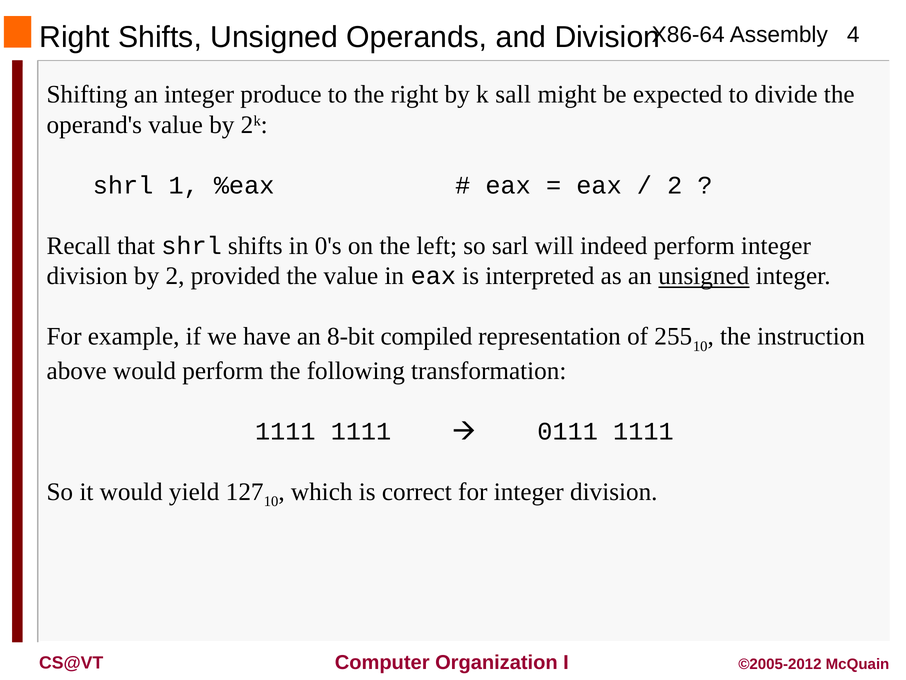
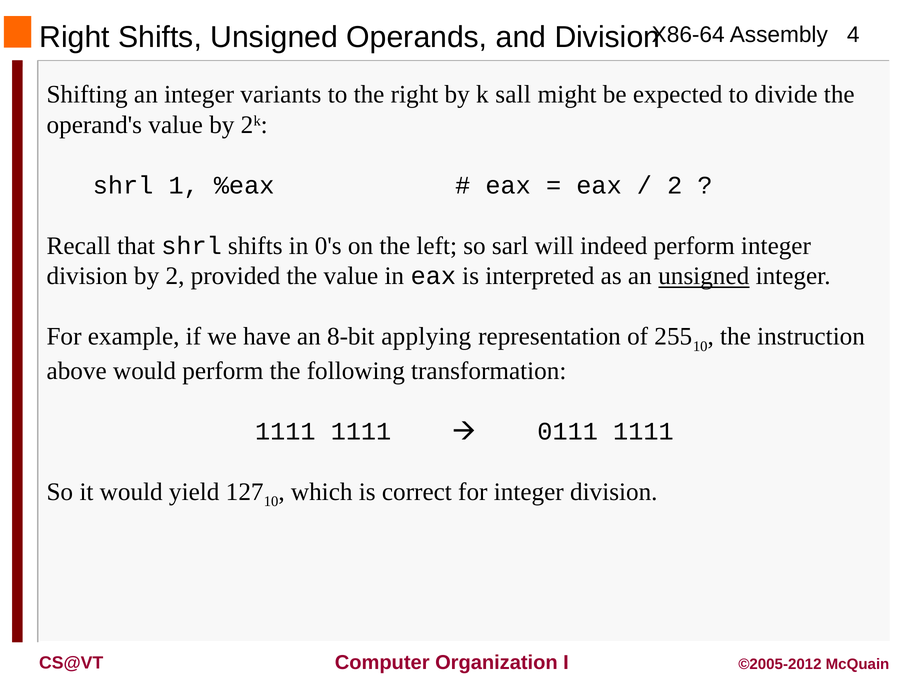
produce: produce -> variants (281, 95)
compiled: compiled -> applying (426, 336)
